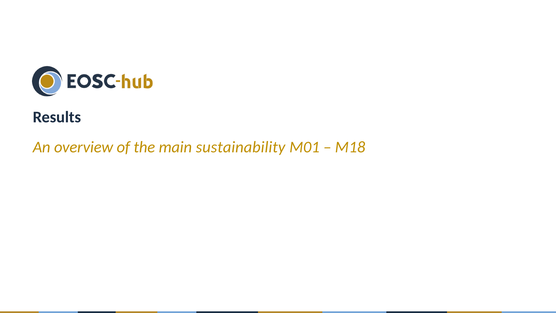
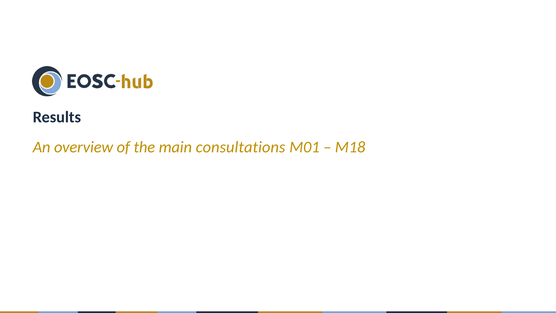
sustainability: sustainability -> consultations (241, 147)
